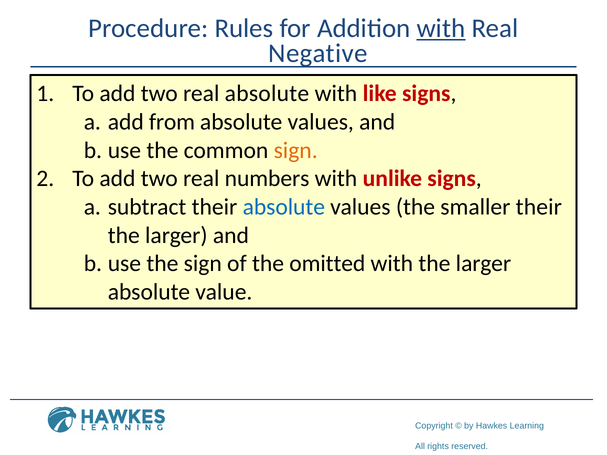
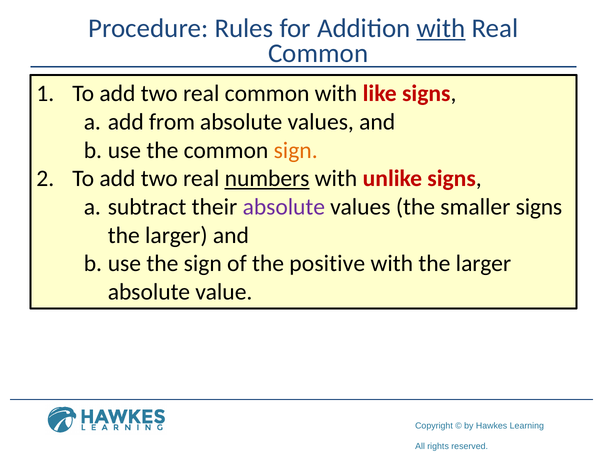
Negative: Negative -> Common (318, 53)
two real absolute: absolute -> common (267, 94)
numbers underline: none -> present (267, 179)
absolute colour: blue -> purple (284, 207)
smaller their: their -> signs (539, 207)
omitted: omitted -> positive (327, 264)
